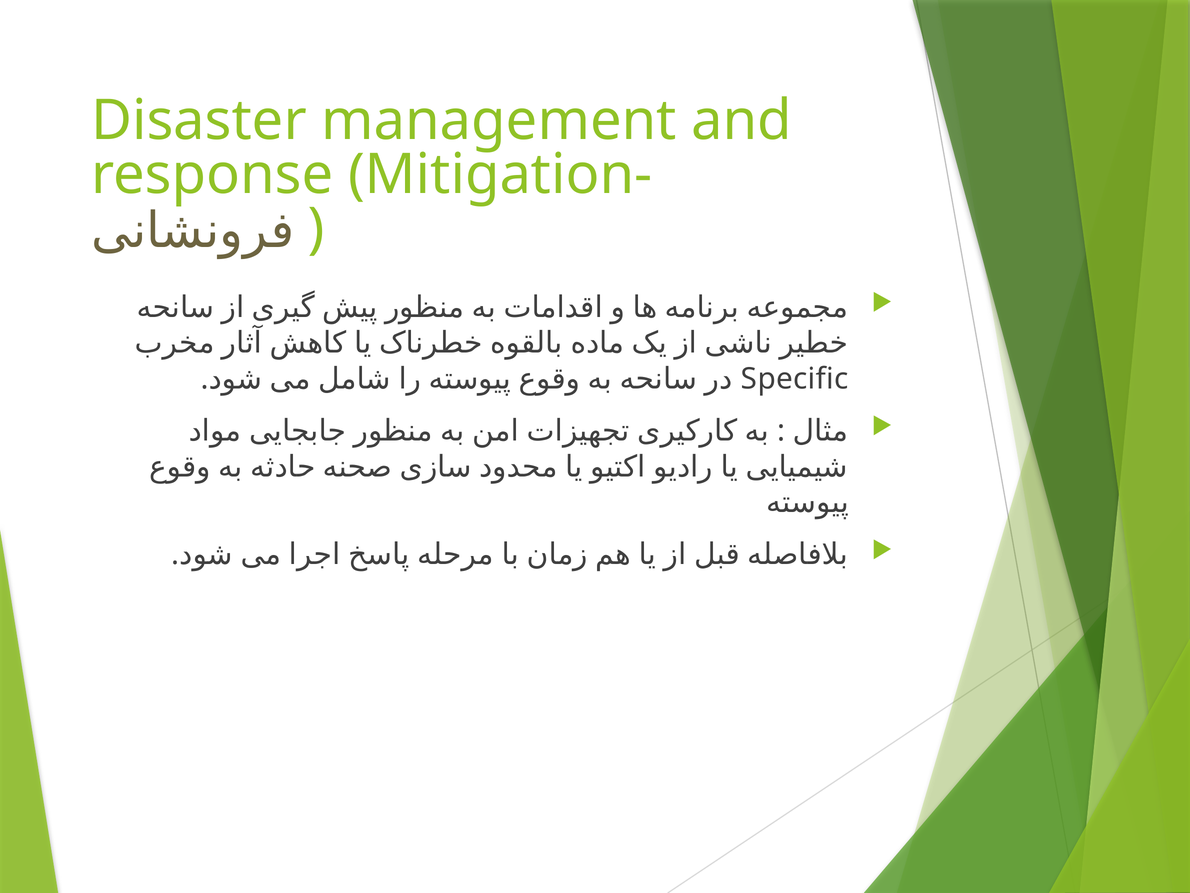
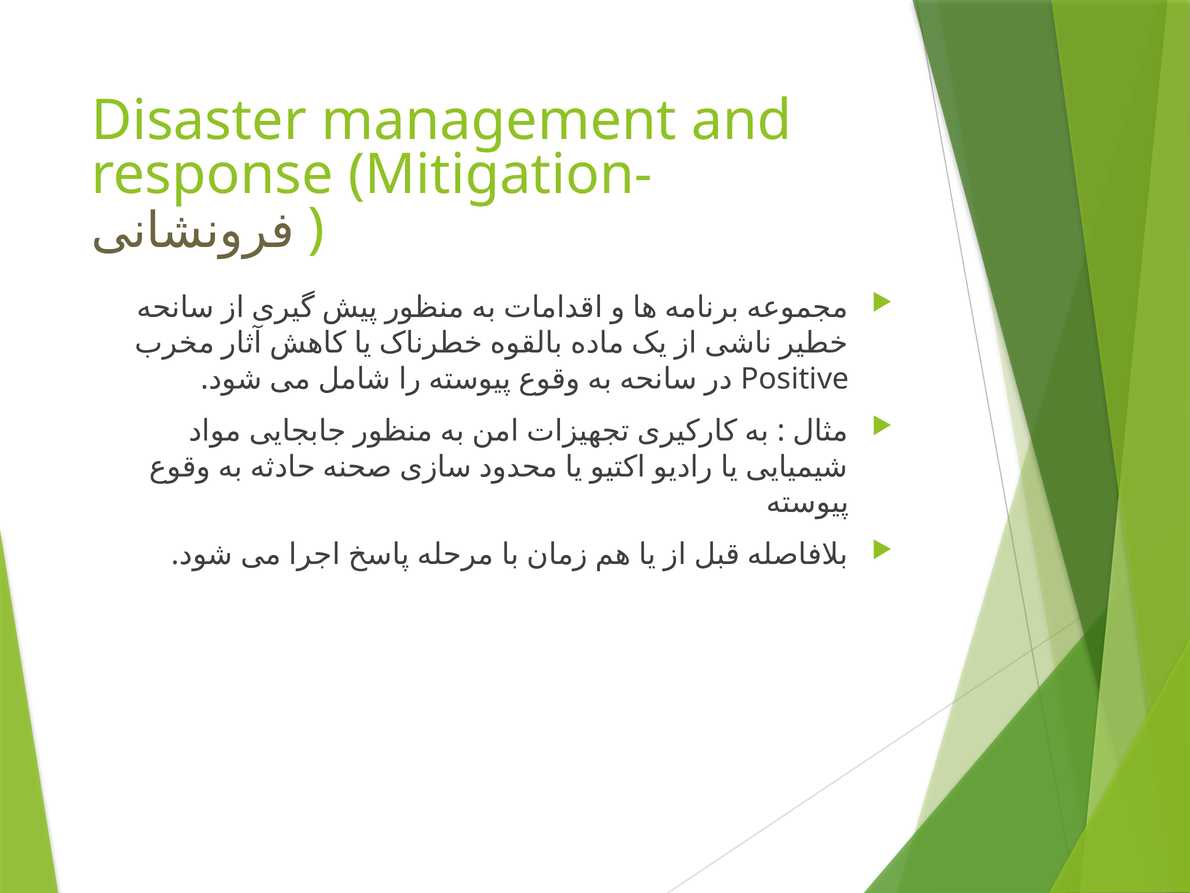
Specific: Specific -> Positive (795, 378)
